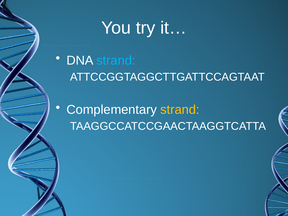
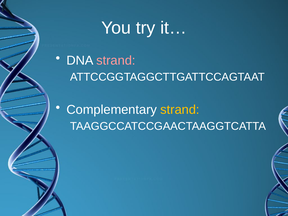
strand colour: light blue -> pink (116, 60)
